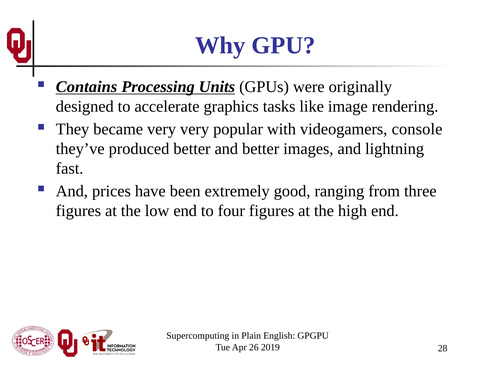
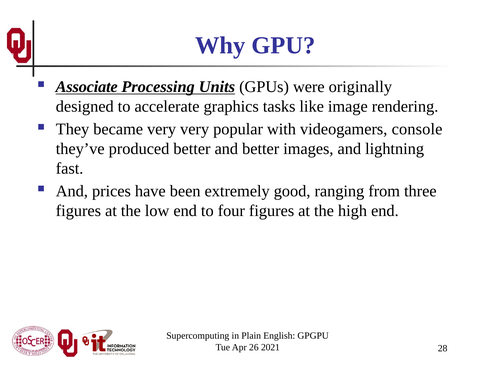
Contains: Contains -> Associate (87, 87)
2019: 2019 -> 2021 (270, 347)
